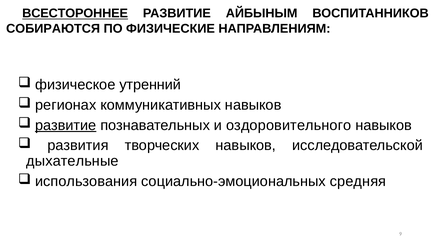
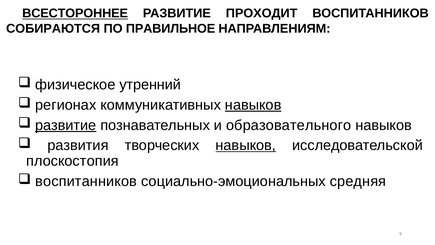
АЙБЫНЫМ: АЙБЫНЫМ -> ПРОХОДИТ (262, 13)
ФИЗИЧЕСКИЕ: ФИЗИЧЕСКИЕ -> ПРАВИЛЬНОЕ (171, 29)
навыков underline: none -> present (253, 105)
оздоровительного: оздоровительного -> образовательного (289, 125)
навыков underline: none -> present (246, 145)
дыхательные: дыхательные -> плоскостопия (72, 161)
использования: использования -> воспитанников (86, 181)
